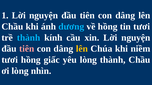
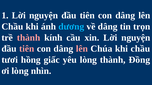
về hồng: hồng -> dâng (108, 27)
tin tươi: tươi -> trọn (142, 27)
thành colour: light blue -> pink (29, 38)
lên colour: yellow -> pink (82, 49)
khi niềm: niềm -> chầu (140, 49)
thành Chầu: Chầu -> Đồng (139, 60)
